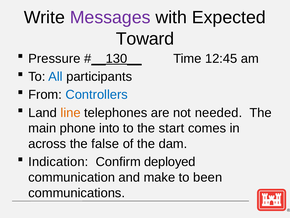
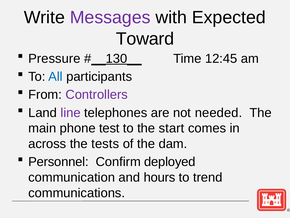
Controllers colour: blue -> purple (97, 95)
line colour: orange -> purple (71, 113)
into: into -> test (109, 128)
false: false -> tests (105, 144)
Indication: Indication -> Personnel (58, 162)
make: make -> hours (159, 177)
been: been -> trend (208, 177)
